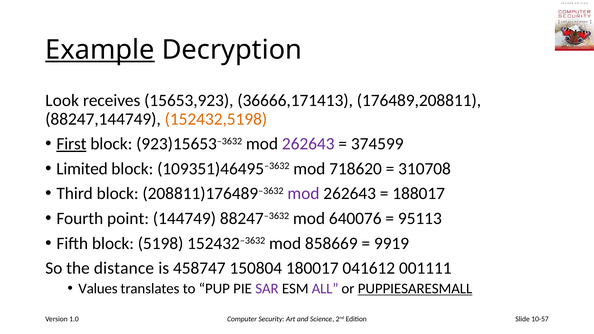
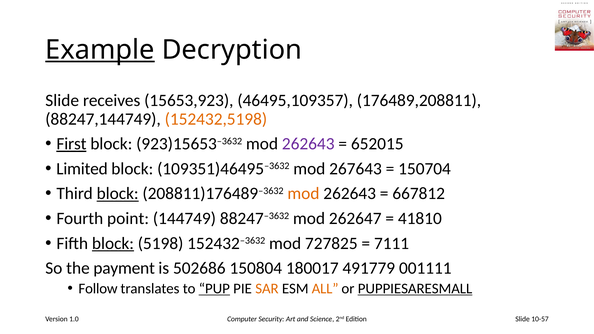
Look: Look -> Slide (62, 100)
36666,171413: 36666,171413 -> 46495,109357 (295, 100)
374599: 374599 -> 652015 (377, 144)
718620: 718620 -> 267643 (356, 169)
310708: 310708 -> 150704 (425, 169)
block underline: none -> present (118, 194)
mod colour: purple -> orange (303, 194)
188017: 188017 -> 667812 (419, 194)
640076: 640076 -> 262647 (355, 219)
95113: 95113 -> 41810 (420, 219)
block underline: none -> present (113, 243)
858669: 858669 -> 727825 (331, 243)
9919: 9919 -> 7111 (392, 243)
distance: distance -> payment (124, 268)
458747: 458747 -> 502686 (199, 268)
041612: 041612 -> 491779 (369, 268)
Values: Values -> Follow (98, 289)
PUP underline: none -> present (214, 289)
SAR colour: purple -> orange (267, 289)
ALL colour: purple -> orange (325, 289)
